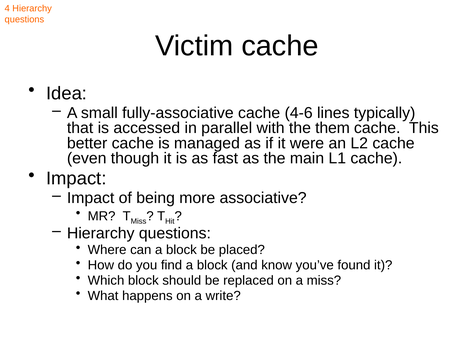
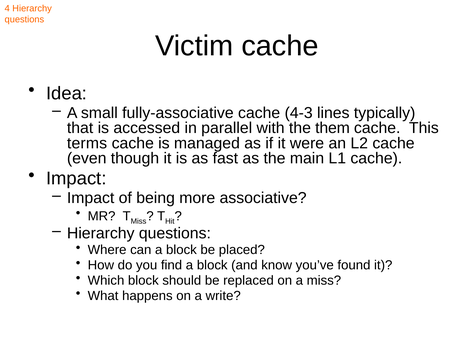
4-6: 4-6 -> 4-3 (299, 113)
better: better -> terms (87, 143)
